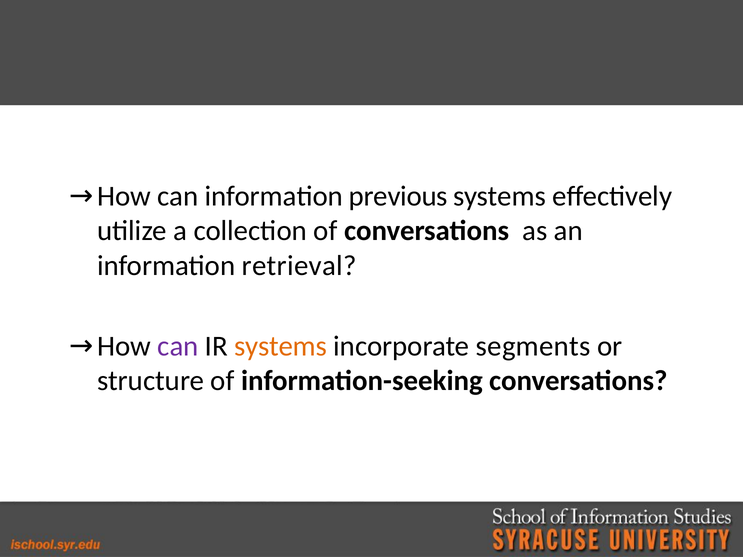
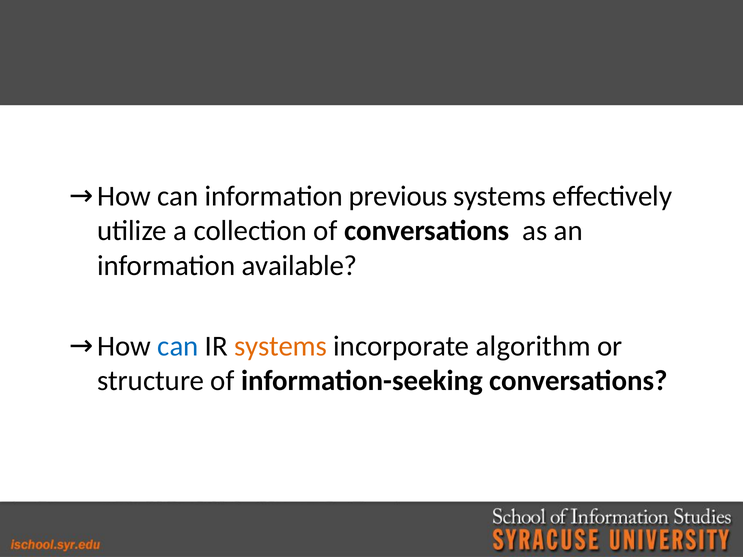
retrieval: retrieval -> available (300, 266)
can colour: purple -> blue (178, 346)
segments: segments -> algorithm (533, 346)
